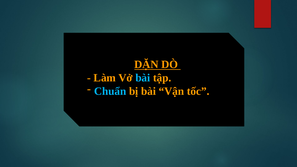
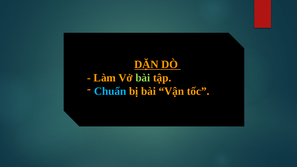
bài colour: light blue -> light green (143, 78)
